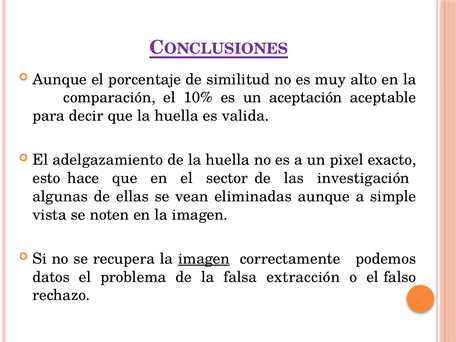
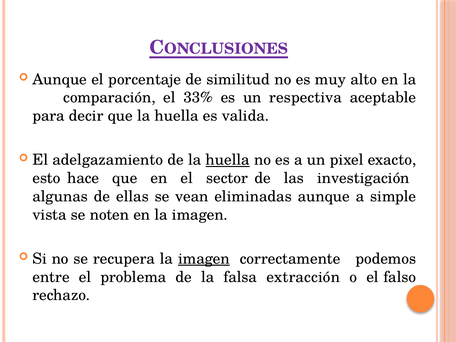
10%: 10% -> 33% (198, 98)
aceptación: aceptación -> respectiva (306, 98)
huella underline: none -> present (228, 160)
datos: datos -> entre (51, 277)
